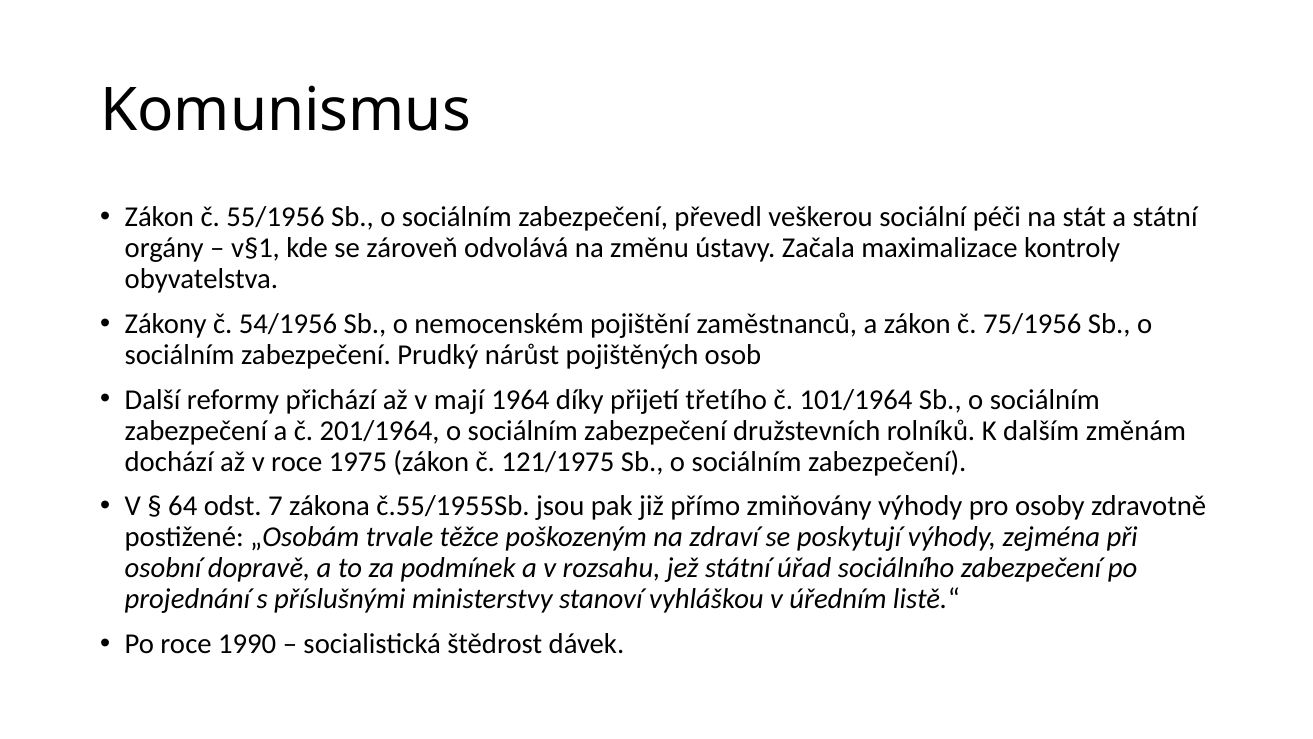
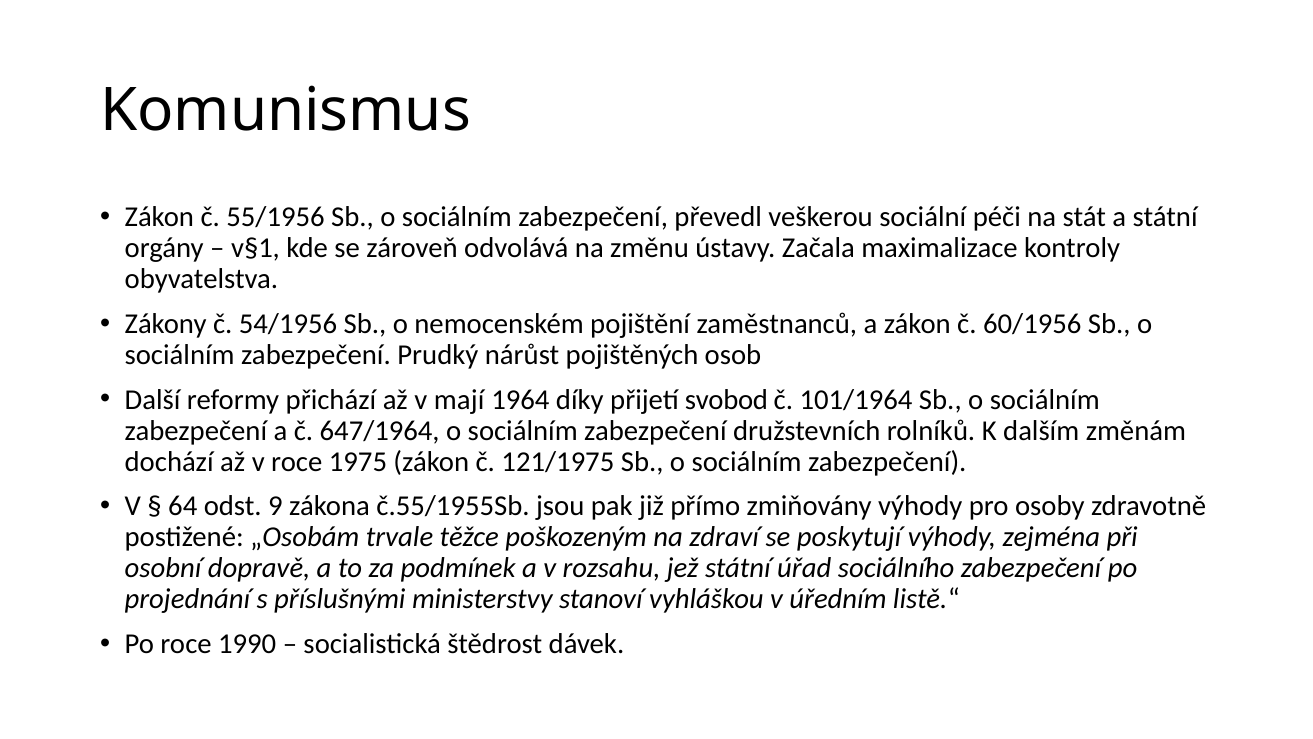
75/1956: 75/1956 -> 60/1956 (1032, 324)
třetího: třetího -> svobod (726, 399)
201/1964: 201/1964 -> 647/1964 (380, 430)
7: 7 -> 9 (275, 506)
